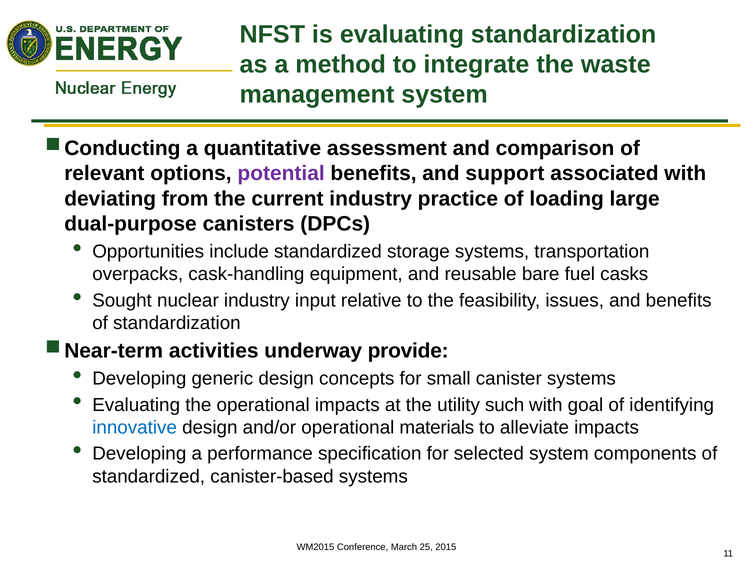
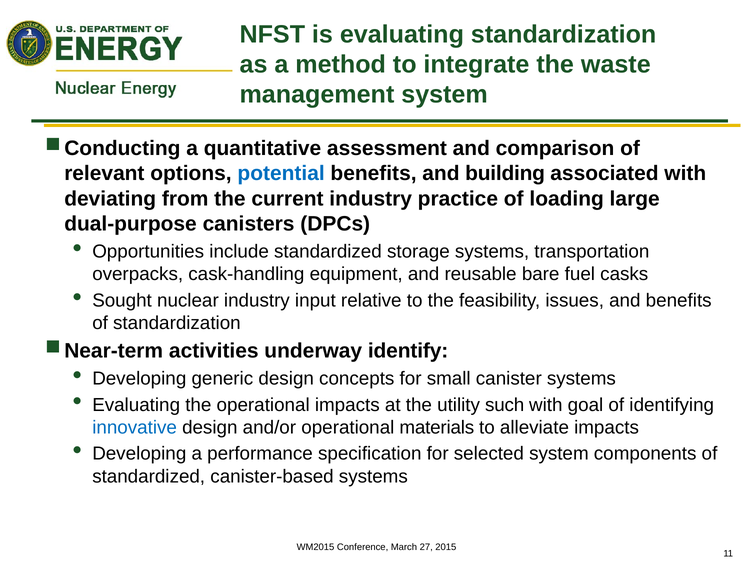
potential colour: purple -> blue (281, 174)
support: support -> building (505, 174)
provide: provide -> identify (408, 351)
25: 25 -> 27 (426, 548)
